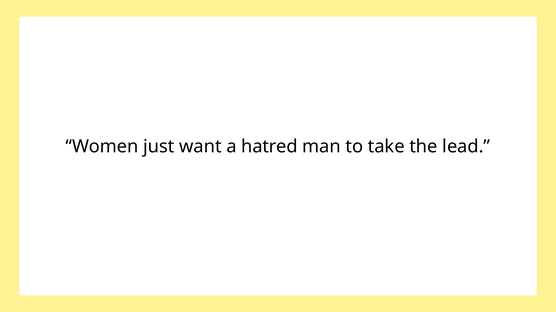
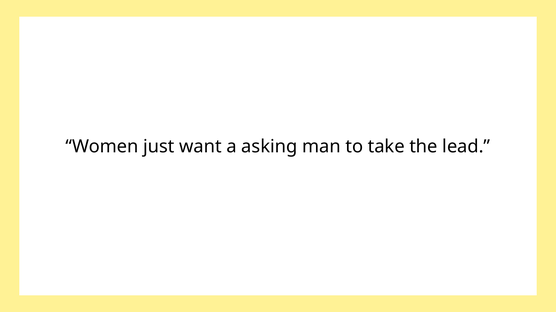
hatred: hatred -> asking (269, 147)
